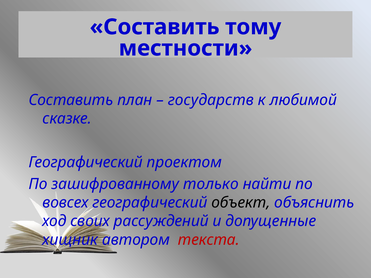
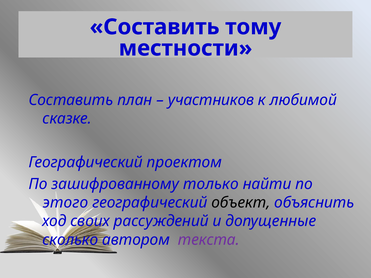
государств: государств -> участников (211, 100)
вовсех: вовсех -> этого (65, 203)
хищник: хищник -> сколько (70, 240)
текста colour: red -> purple (209, 240)
